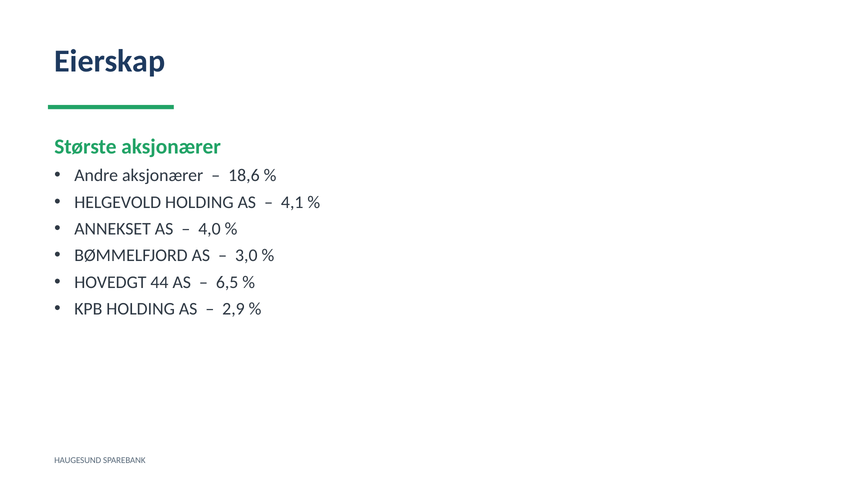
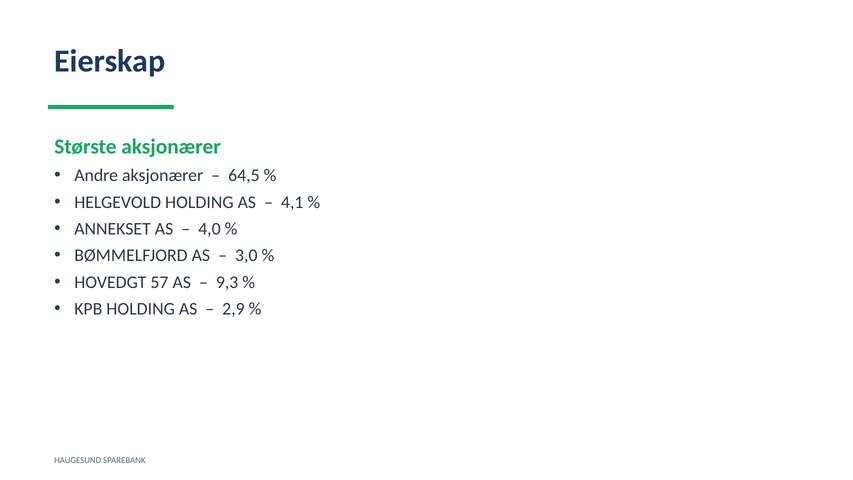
18,6: 18,6 -> 64,5 (244, 175)
44: 44 -> 57 (159, 282)
6,5: 6,5 -> 9,3 (227, 282)
